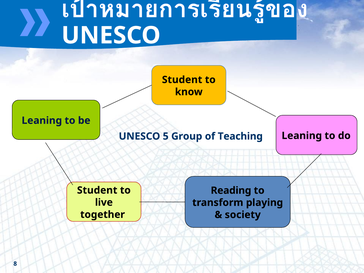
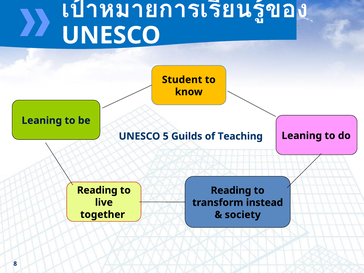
Group: Group -> Guilds (187, 136)
Student: Student -> Reading (97, 190)
playing: playing -> instead (265, 203)
